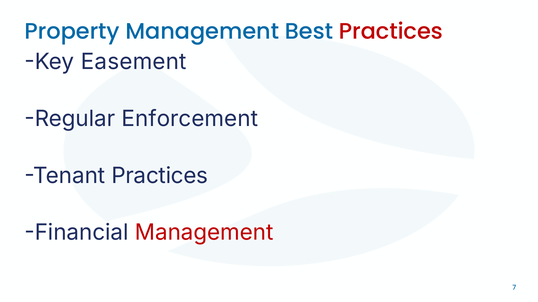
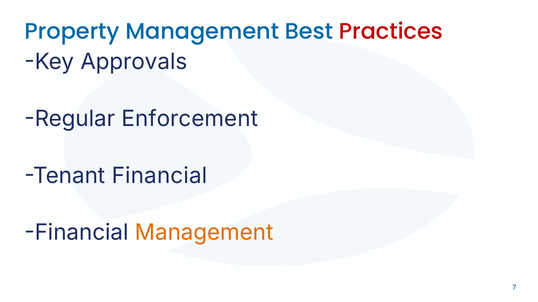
Easement: Easement -> Approvals (134, 62)
Tenant Practices: Practices -> Financial (160, 176)
Management colour: red -> orange (204, 233)
